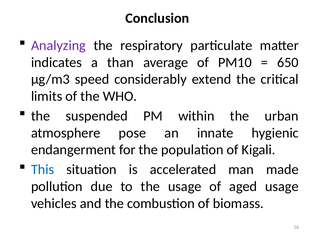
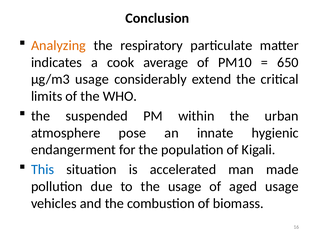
Analyzing colour: purple -> orange (58, 46)
than: than -> cook (121, 62)
μg/m3 speed: speed -> usage (92, 79)
